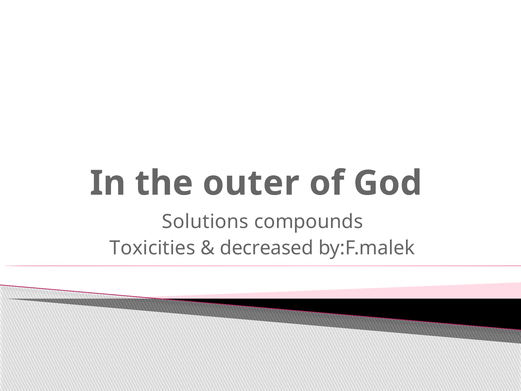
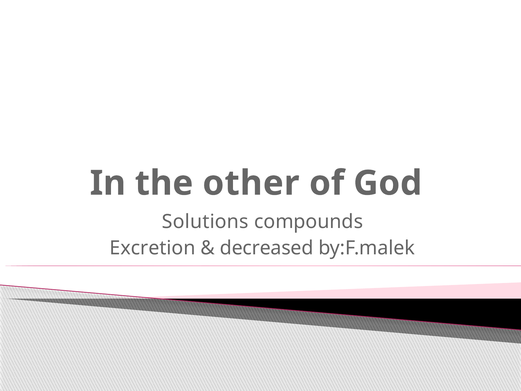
outer: outer -> other (251, 183)
Toxicities: Toxicities -> Excretion (153, 248)
